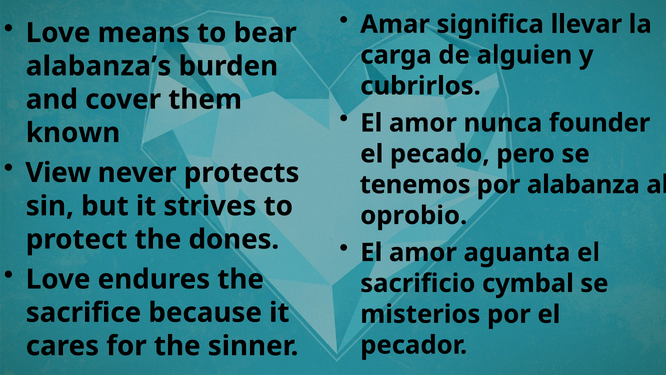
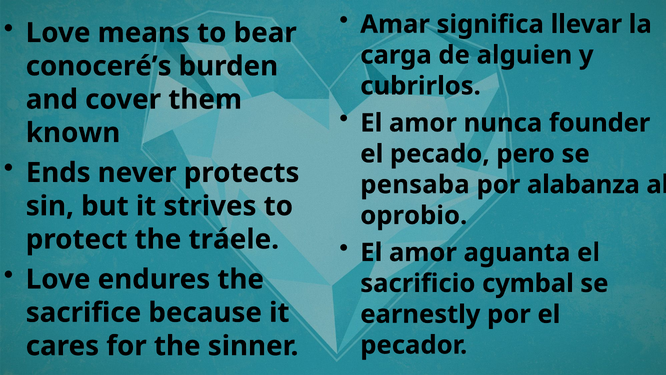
alabanza’s: alabanza’s -> conoceré’s (99, 66)
View: View -> Ends (58, 173)
tenemos: tenemos -> pensaba (415, 185)
dones: dones -> tráele (234, 239)
misterios: misterios -> earnestly (420, 314)
